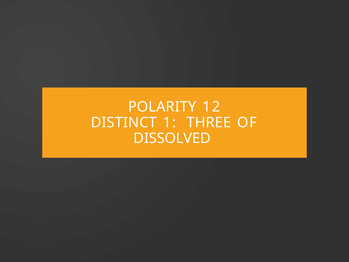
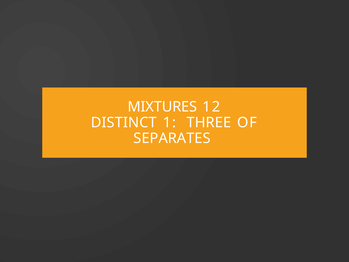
POLARITY: POLARITY -> MIXTURES (162, 107)
DISSOLVED: DISSOLVED -> SEPARATES (172, 138)
